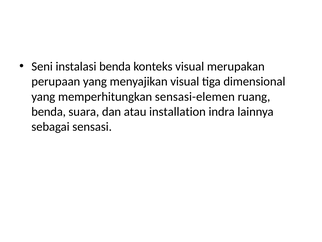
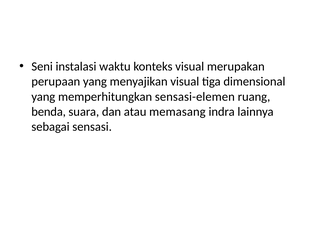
instalasi benda: benda -> waktu (115, 66)
installation: installation -> memasang (177, 111)
